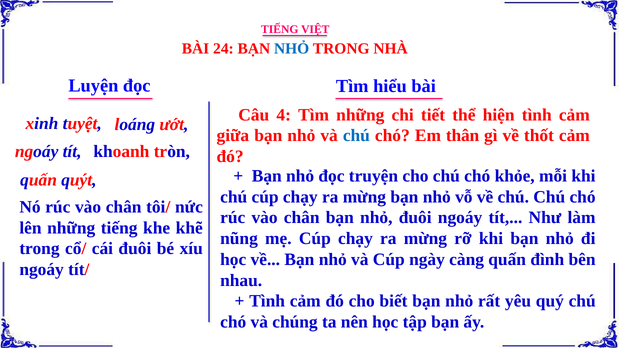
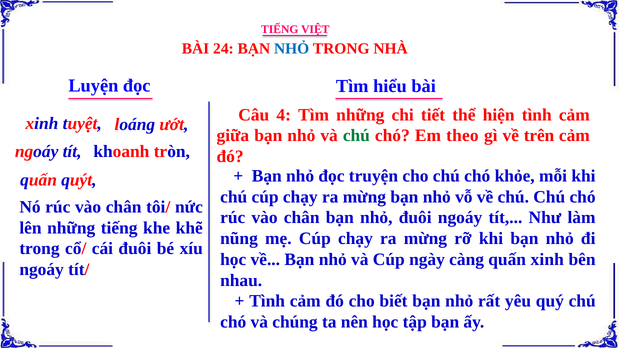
chú colour: blue -> green (356, 136)
thân: thân -> theo (462, 136)
thốt: thốt -> trên (539, 136)
quấn đình: đình -> xinh (547, 259)
